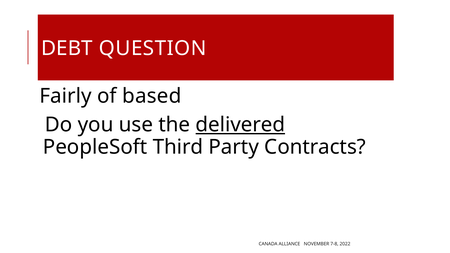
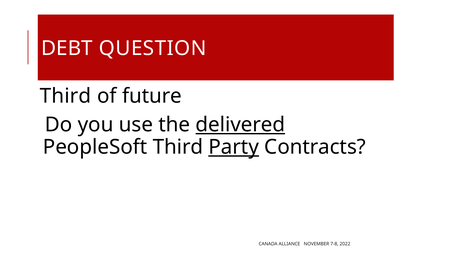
Fairly: Fairly -> Third (66, 96)
based: based -> future (152, 96)
Party underline: none -> present (234, 147)
